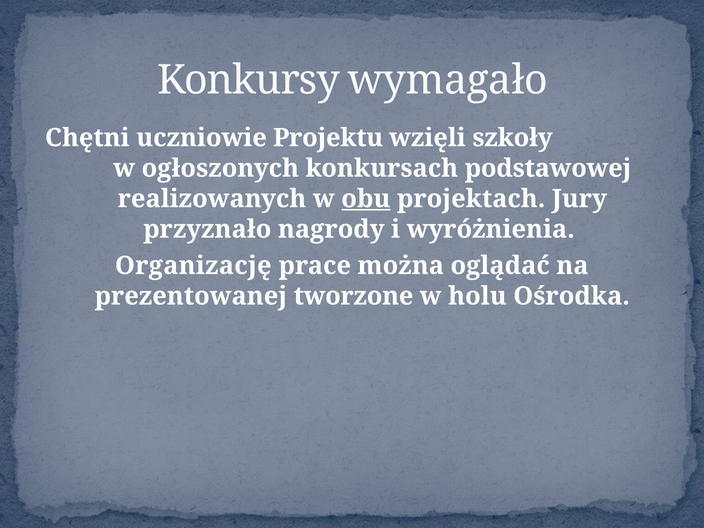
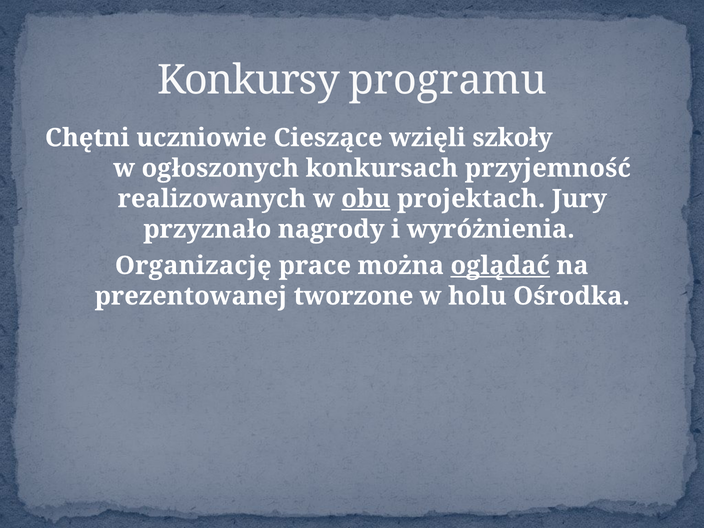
wymagało: wymagało -> programu (448, 80)
Projektu: Projektu -> Cieszące (328, 138)
podstawowej: podstawowej -> przyjemność (548, 168)
oglądać underline: none -> present (500, 266)
